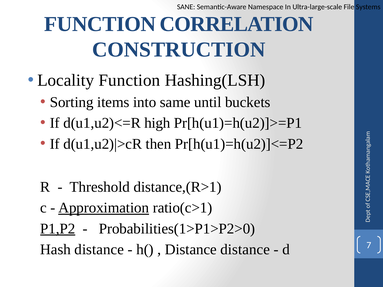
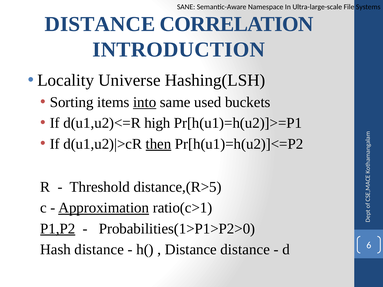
FUNCTION: FUNCTION -> DISTANCE (100, 24)
CONSTRUCTION: CONSTRUCTION -> INTRODUCTION (179, 50)
Locality Function: Function -> Universe (129, 80)
into underline: none -> present (145, 102)
until: until -> used (208, 102)
then underline: none -> present (158, 144)
distance,(R>1: distance,(R>1 -> distance,(R>5 (178, 187)
7: 7 -> 6 (369, 245)
